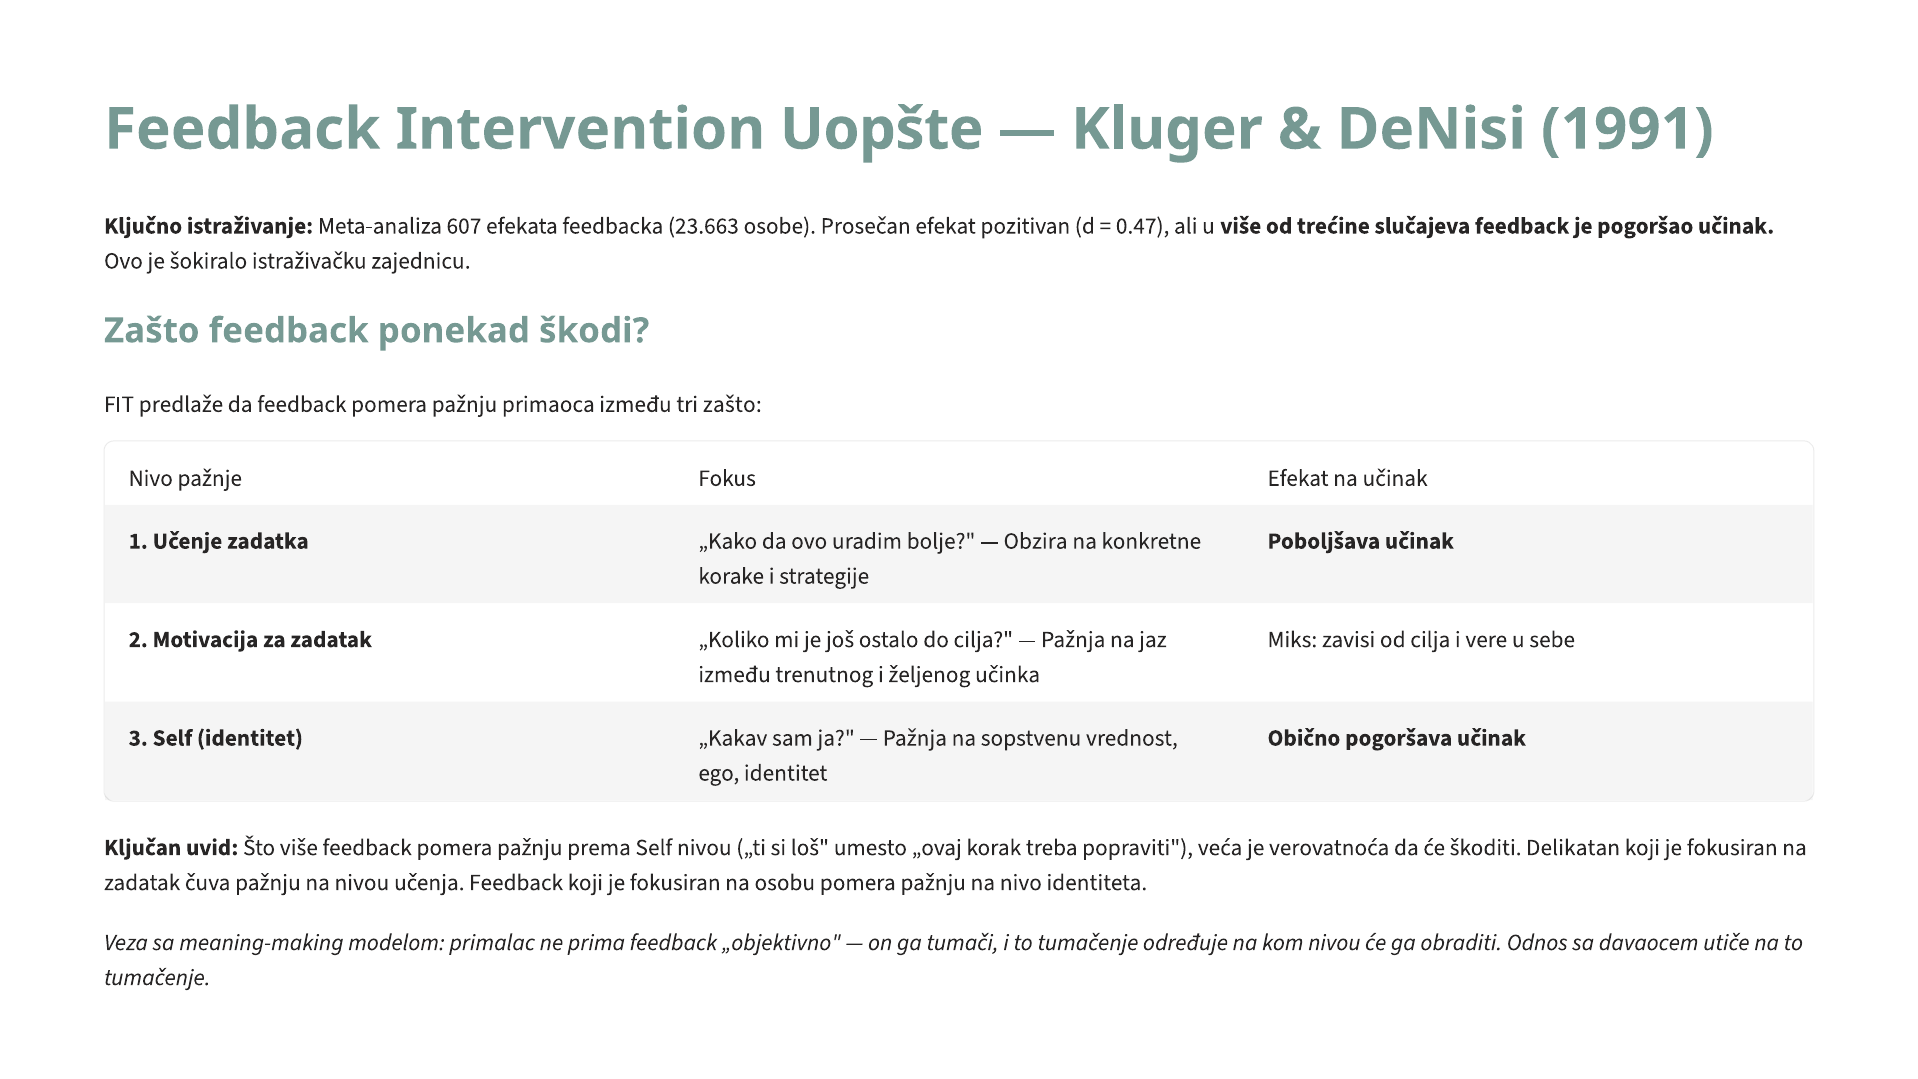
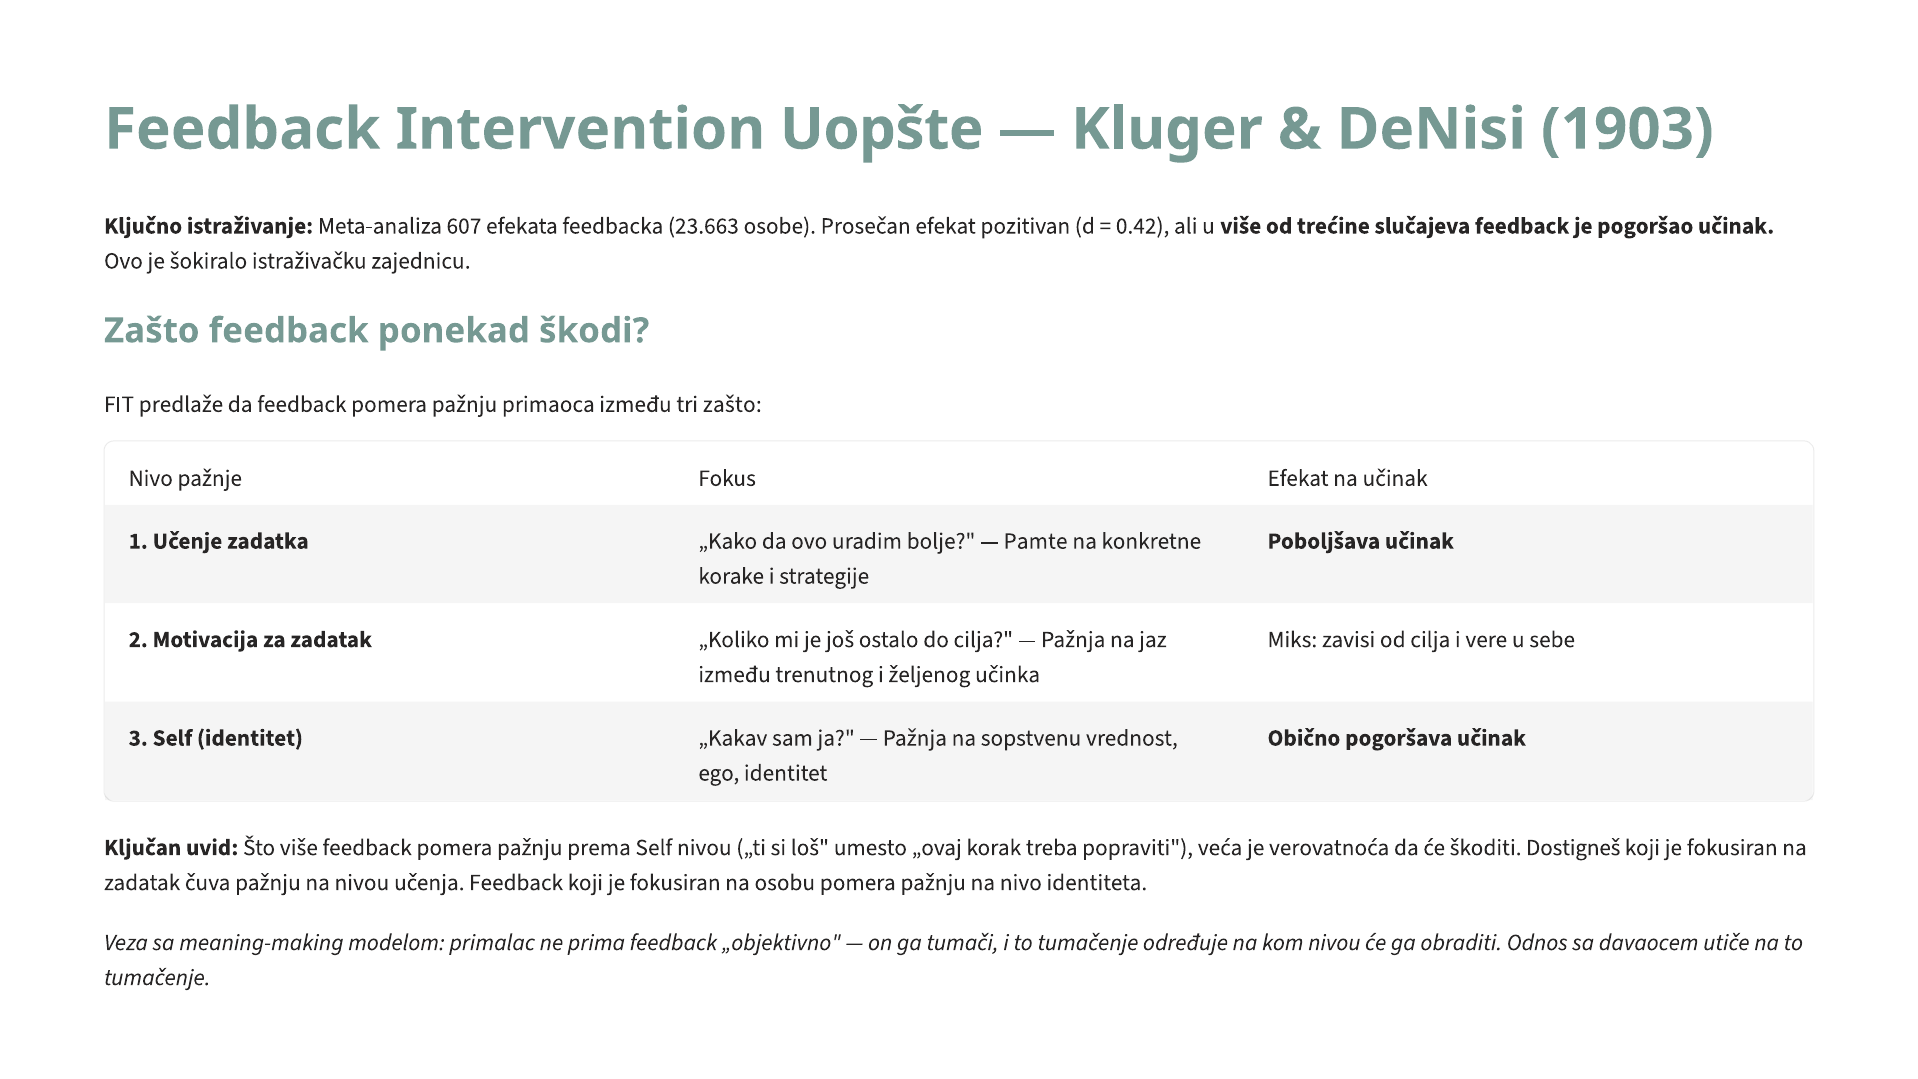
1991: 1991 -> 1903 (1627, 129)
0.47: 0.47 -> 0.42 (1143, 226)
Obzira: Obzira -> Pamte (1036, 541)
Delikatan: Delikatan -> Dostigneš (1573, 847)
